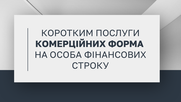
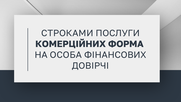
КОРОТКИМ: КОРОТКИМ -> СТРОКАМИ (67, 33)
СТРОКУ: СТРОКУ -> ДОВІРЧІ (90, 66)
